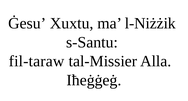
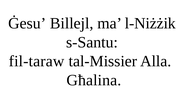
Xuxtu: Xuxtu -> Billejl (72, 23)
Iħeġġeġ: Iħeġġeġ -> Għalina (94, 80)
